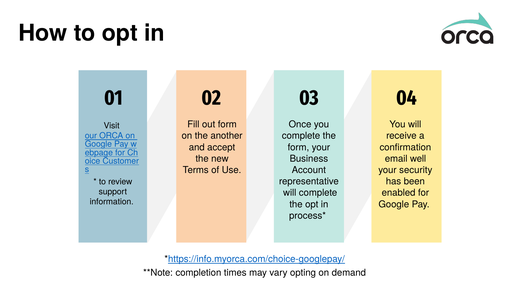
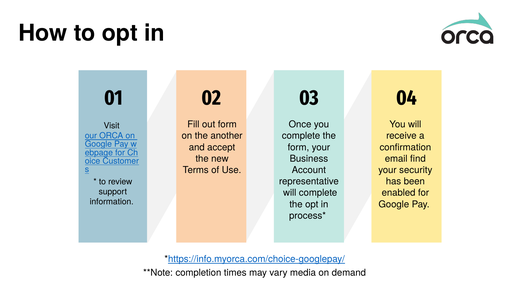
well: well -> find (418, 158)
opting: opting -> media (303, 272)
